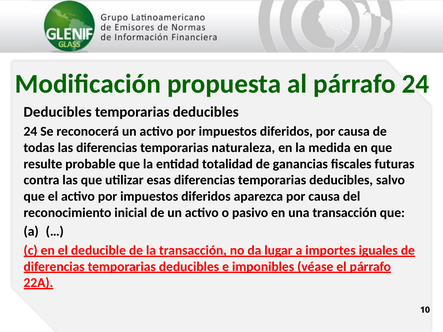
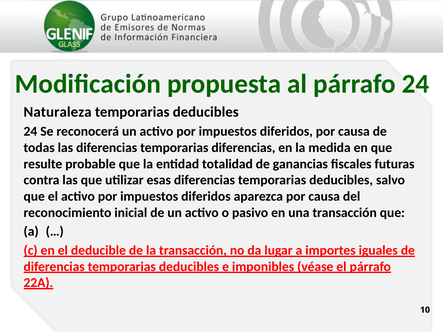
Deducibles: Deducibles -> Naturaleza (58, 112)
temporarias naturaleza: naturaleza -> diferencias (243, 148)
